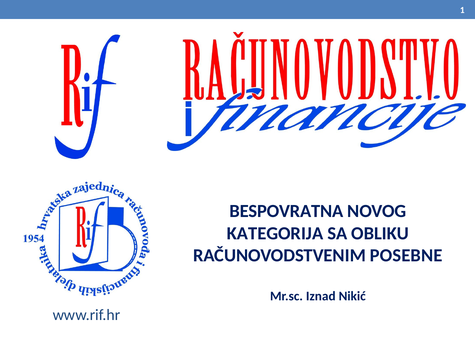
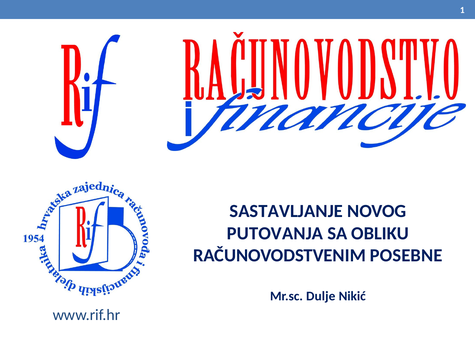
BESPOVRATNA: BESPOVRATNA -> SASTAVLJANJE (286, 211)
KATEGORIJA: KATEGORIJA -> PUTOVANJA (275, 233)
Iznad: Iznad -> Dulje (321, 296)
